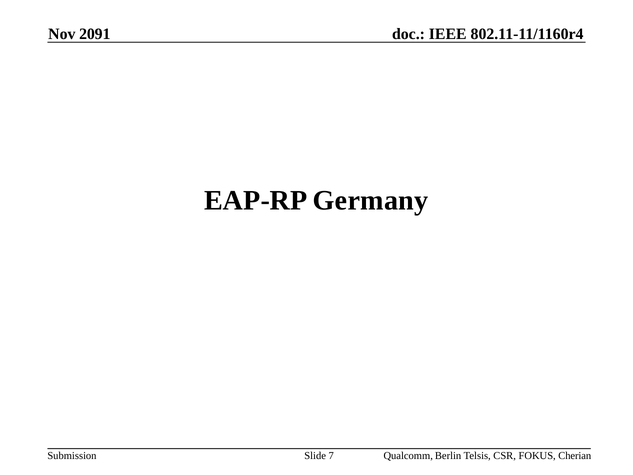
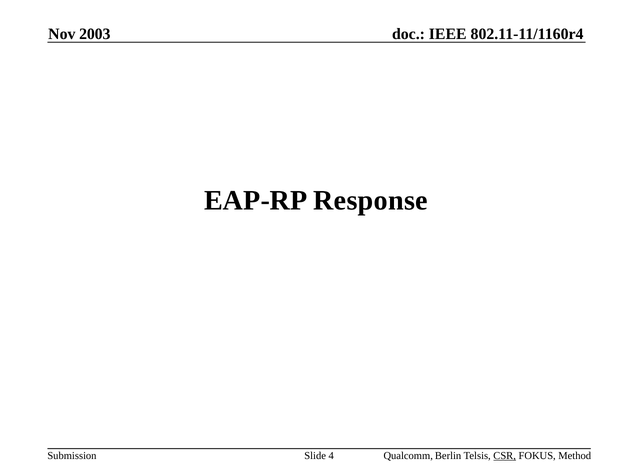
2091: 2091 -> 2003 (95, 34)
Germany: Germany -> Response (371, 200)
7: 7 -> 4 (331, 455)
CSR underline: none -> present (505, 455)
Cherian: Cherian -> Method (575, 455)
